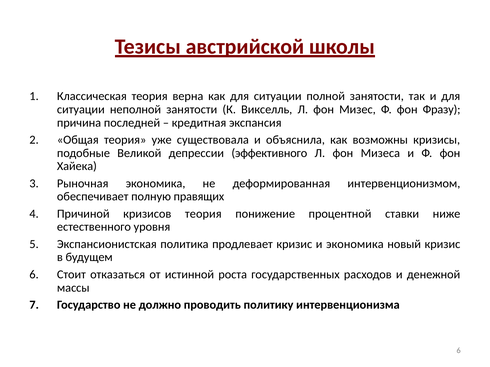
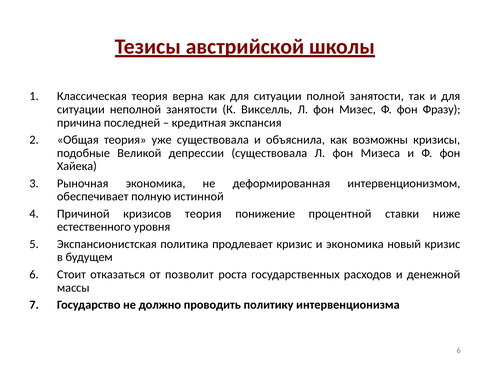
депрессии эффективного: эффективного -> существовала (269, 153)
правящих: правящих -> истинной (199, 197)
истинной: истинной -> позволит (189, 275)
